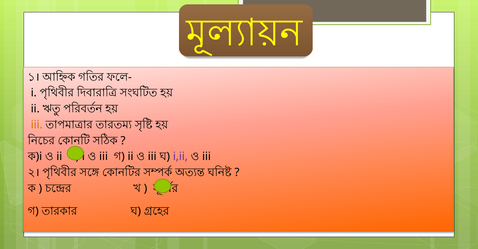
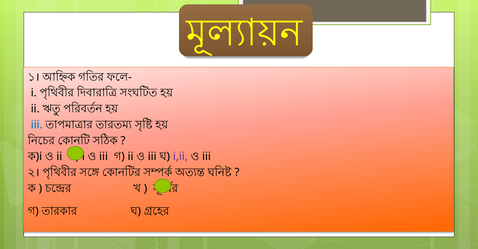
iii colour: orange -> blue (37, 125)
